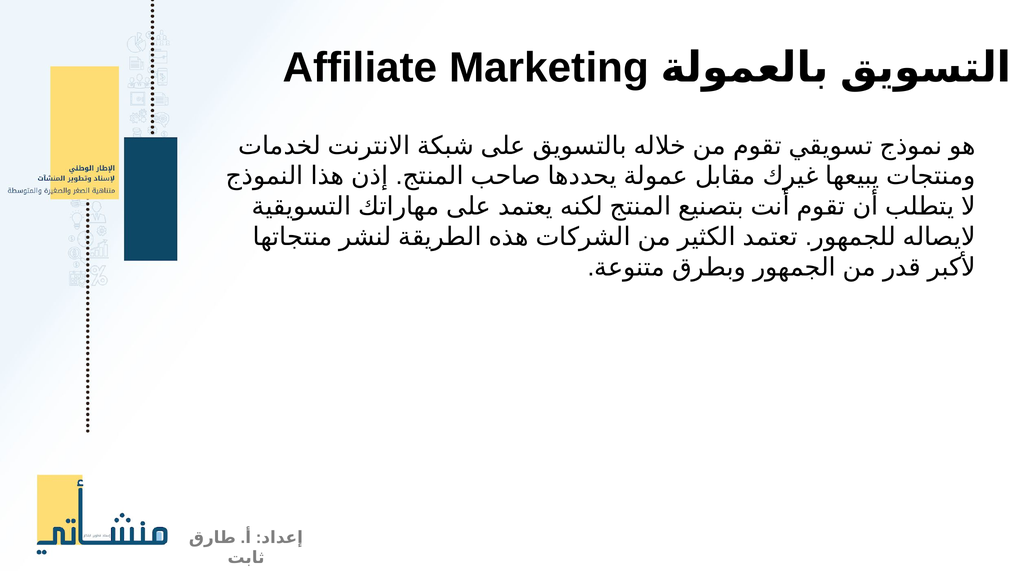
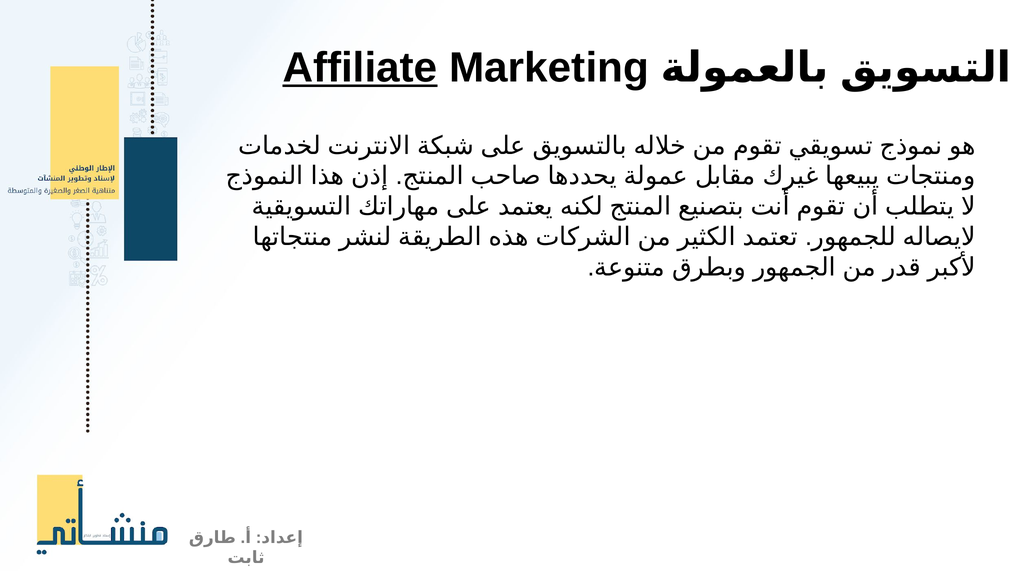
Affiliate underline: none -> present (360, 68)
